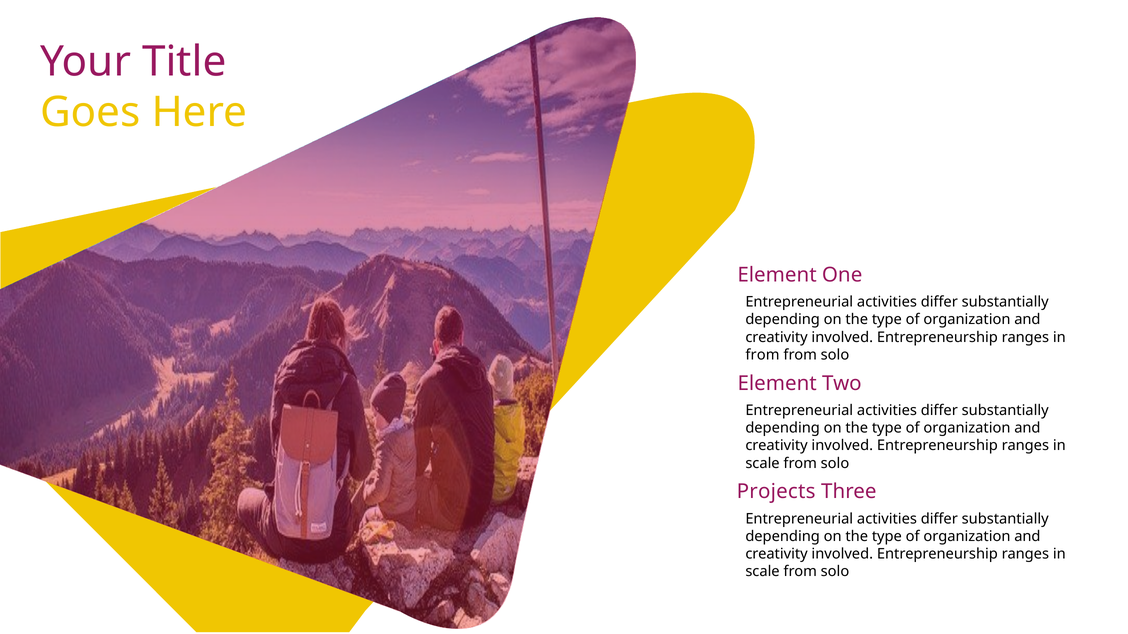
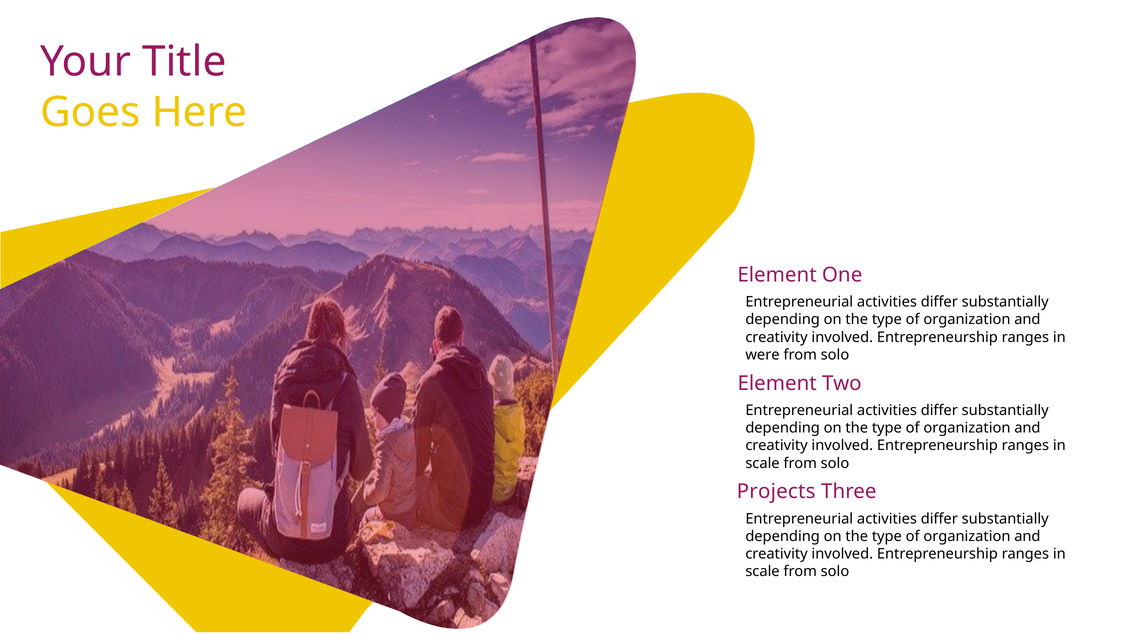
from: from -> were (763, 355)
